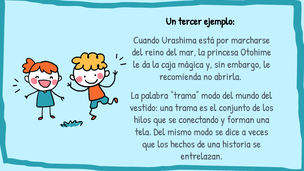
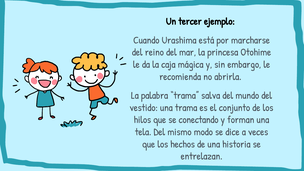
trama modo: modo -> salva (211, 96)
